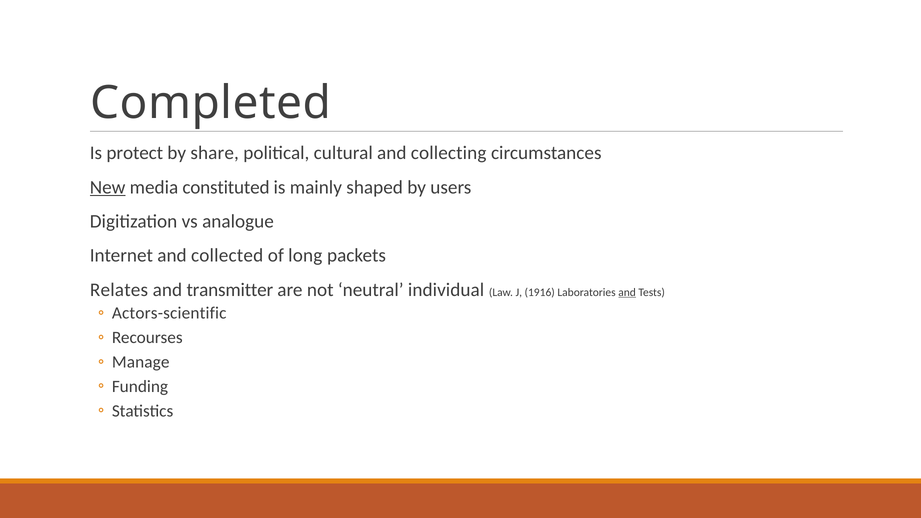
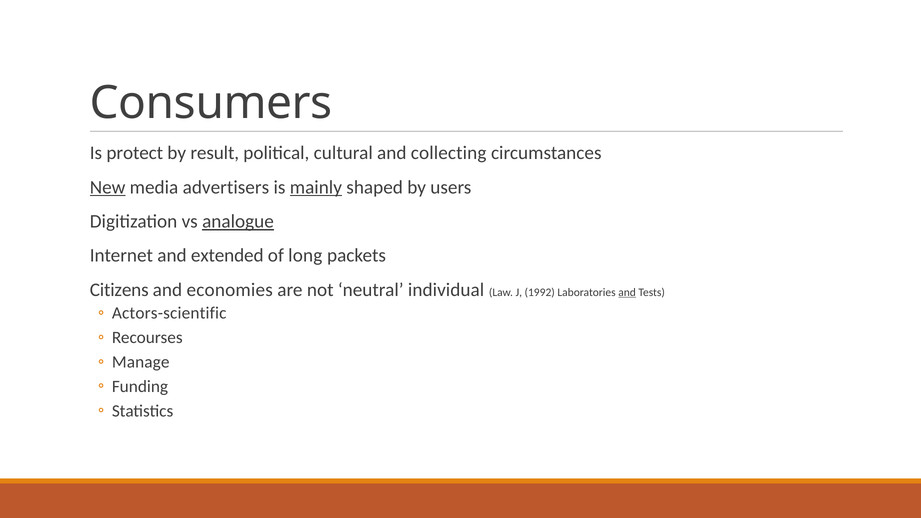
Completed: Completed -> Consumers (211, 103)
share: share -> result (215, 153)
constituted: constituted -> advertisers (226, 187)
mainly underline: none -> present (316, 187)
analogue underline: none -> present (238, 221)
collected: collected -> extended (227, 256)
Relates: Relates -> Citizens (119, 290)
transmitter: transmitter -> economies (230, 290)
1916: 1916 -> 1992 (540, 292)
